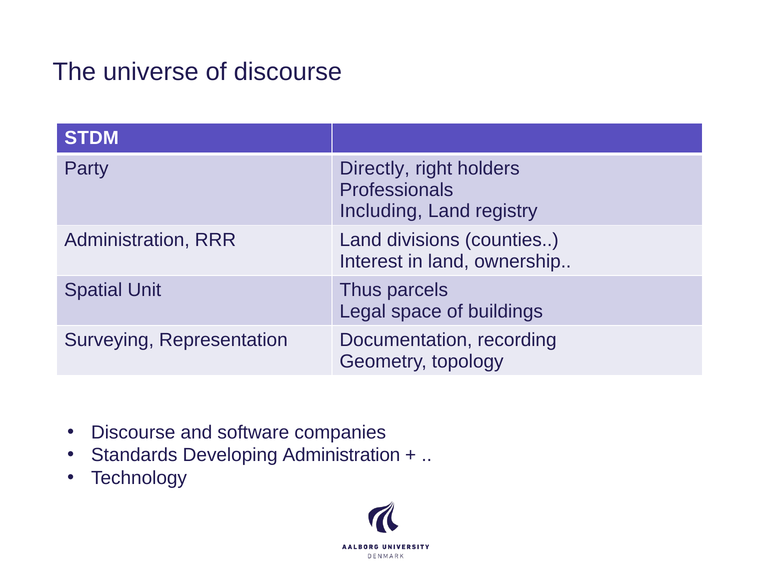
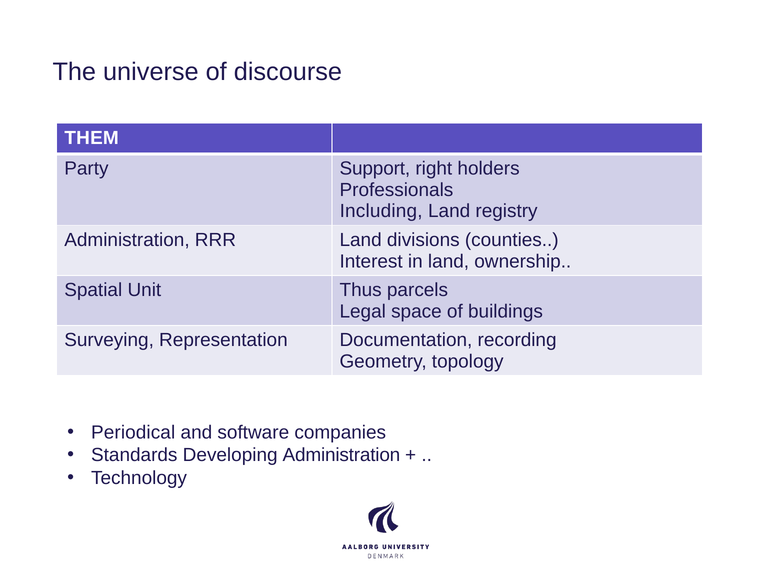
STDM: STDM -> THEM (92, 138)
Directly: Directly -> Support (375, 169)
Discourse: Discourse -> Periodical (133, 433)
